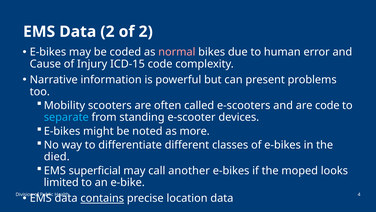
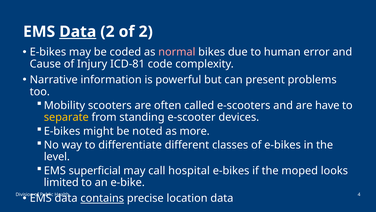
Data underline: none -> present (78, 32)
ICD-15: ICD-15 -> ICD-81 (127, 64)
are code: code -> have (327, 105)
separate colour: light blue -> yellow (66, 117)
died: died -> level (57, 157)
another: another -> hospital (189, 170)
